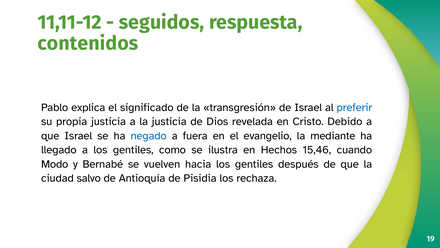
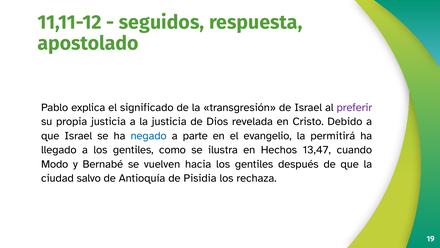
contenidos: contenidos -> apostolado (88, 43)
preferir colour: blue -> purple (354, 107)
fuera: fuera -> parte (195, 135)
mediante: mediante -> permitirá (333, 135)
15,46: 15,46 -> 13,47 (317, 150)
